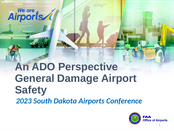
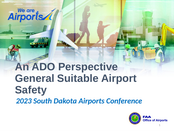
Damage: Damage -> Suitable (78, 78)
